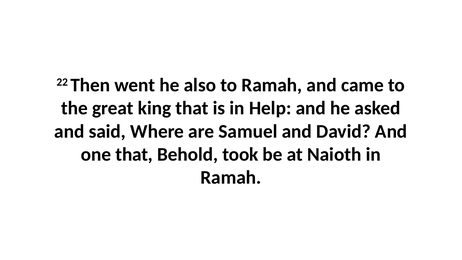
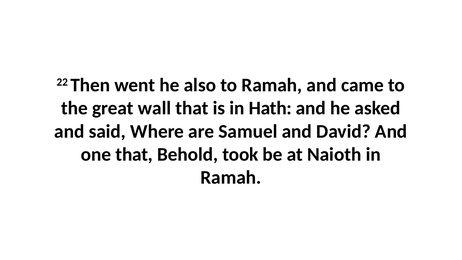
king: king -> wall (155, 108)
Help: Help -> Hath (270, 108)
